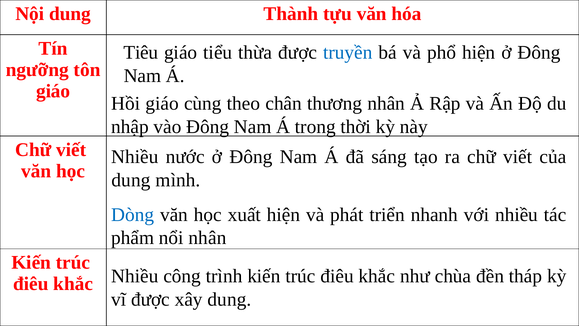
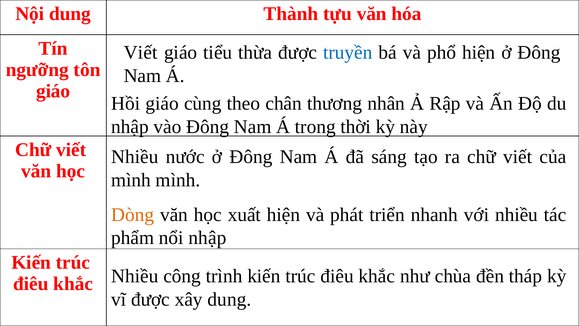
Tiêu: Tiêu -> Viết (141, 52)
dung: dung -> mình (131, 180)
Dòng colour: blue -> orange (133, 214)
nổi nhân: nhân -> nhập (208, 238)
